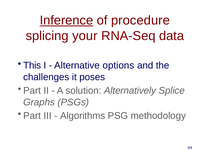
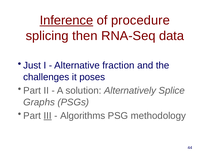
your: your -> then (85, 36)
This: This -> Just (32, 65)
options: options -> fraction (118, 65)
III underline: none -> present (48, 115)
